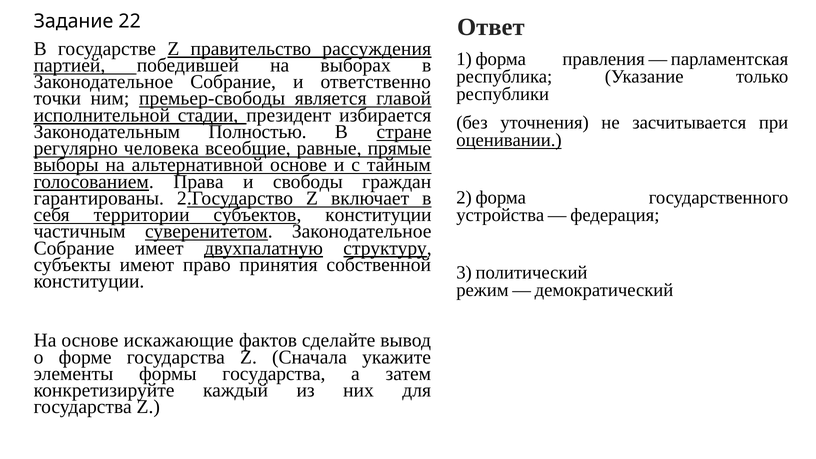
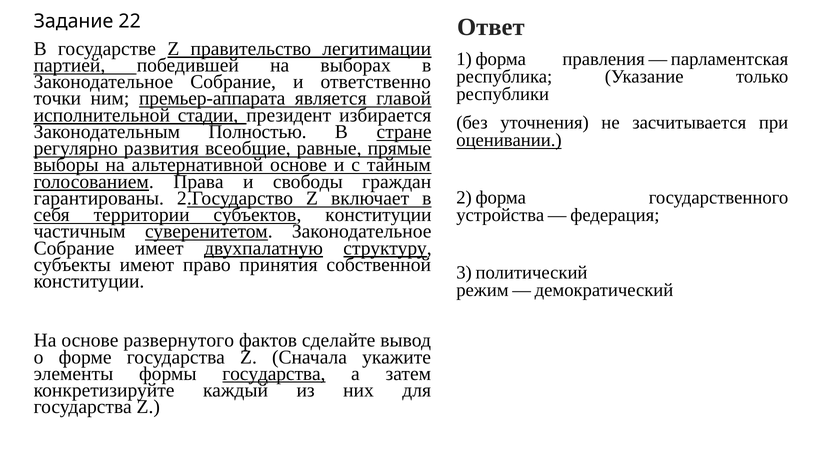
рассуждения: рассуждения -> легитимации (377, 49)
премьер-свободы: премьер-свободы -> премьер-аппарата (212, 98)
человека: человека -> развития (161, 148)
искажающие: искажающие -> развернутого (179, 340)
государства underline: none -> present (274, 374)
